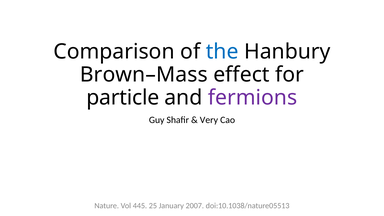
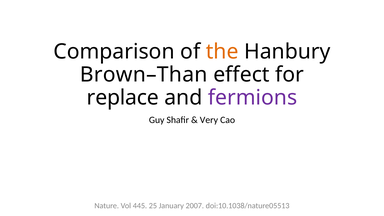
the colour: blue -> orange (222, 52)
Brown–Mass: Brown–Mass -> Brown–Than (144, 75)
particle: particle -> replace (123, 98)
